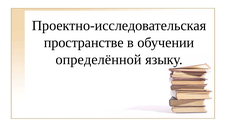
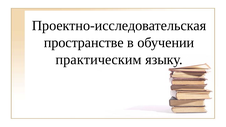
определённой: определённой -> практическим (99, 60)
